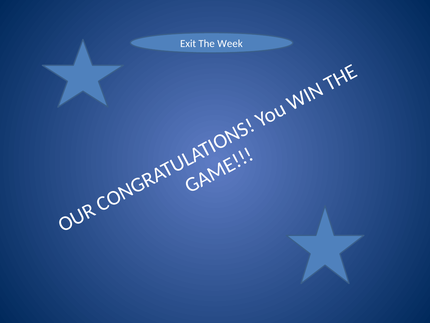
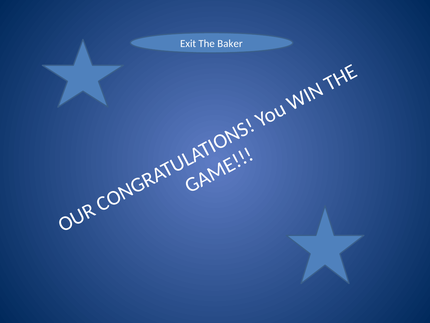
Week: Week -> Baker (230, 43)
